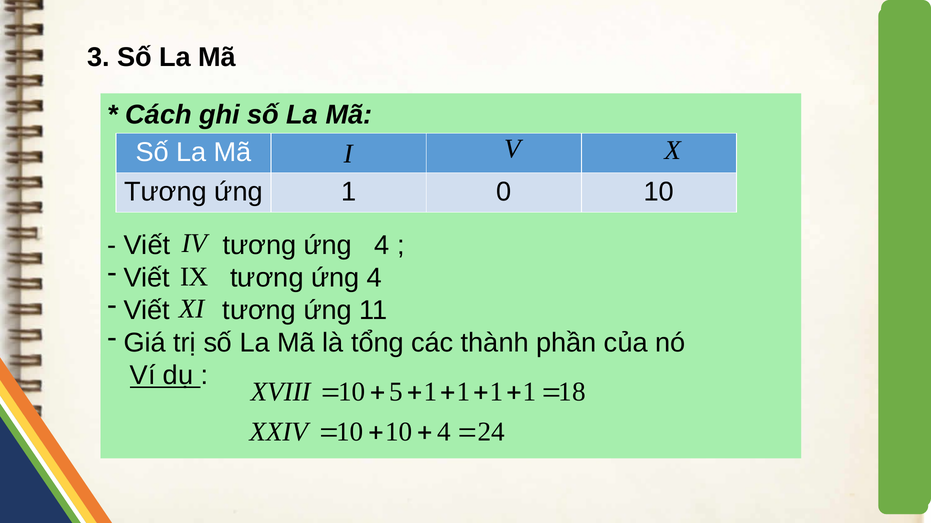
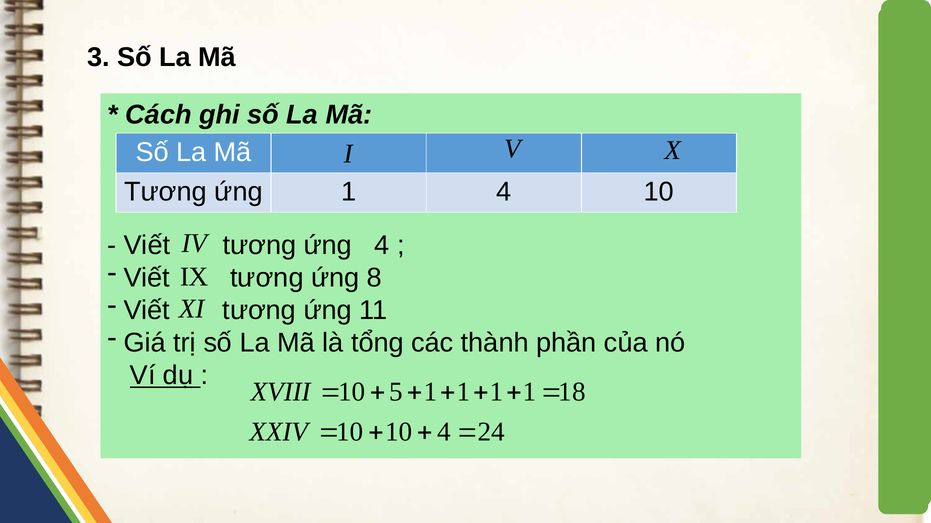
1 0: 0 -> 4 (504, 192)
4: 4 -> 8 (374, 278)
